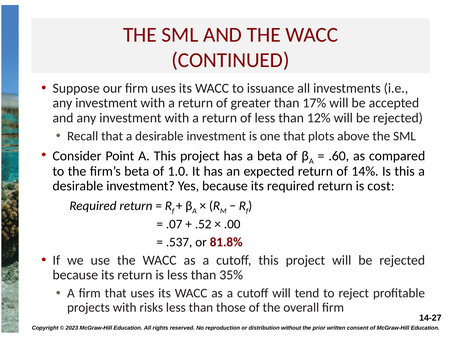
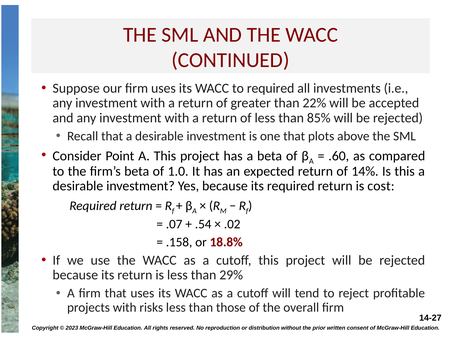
to issuance: issuance -> required (271, 88)
17%: 17% -> 22% (314, 103)
12%: 12% -> 85% (319, 118)
.52: .52 -> .54 (203, 224)
.00: .00 -> .02 (232, 224)
.537: .537 -> .158 (179, 242)
81.8%: 81.8% -> 18.8% (226, 242)
35%: 35% -> 29% (231, 275)
